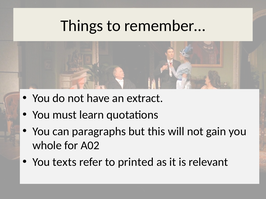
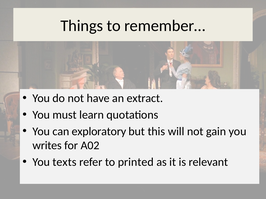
paragraphs: paragraphs -> exploratory (99, 132)
whole: whole -> writes (47, 146)
